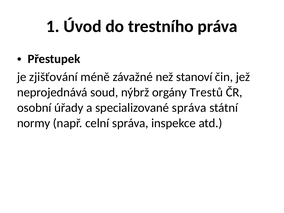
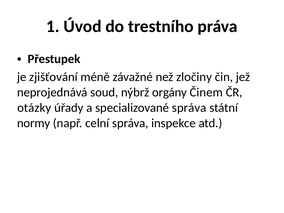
stanoví: stanoví -> zločiny (194, 77)
Trestů: Trestů -> Činem (206, 92)
osobní: osobní -> otázky (34, 108)
